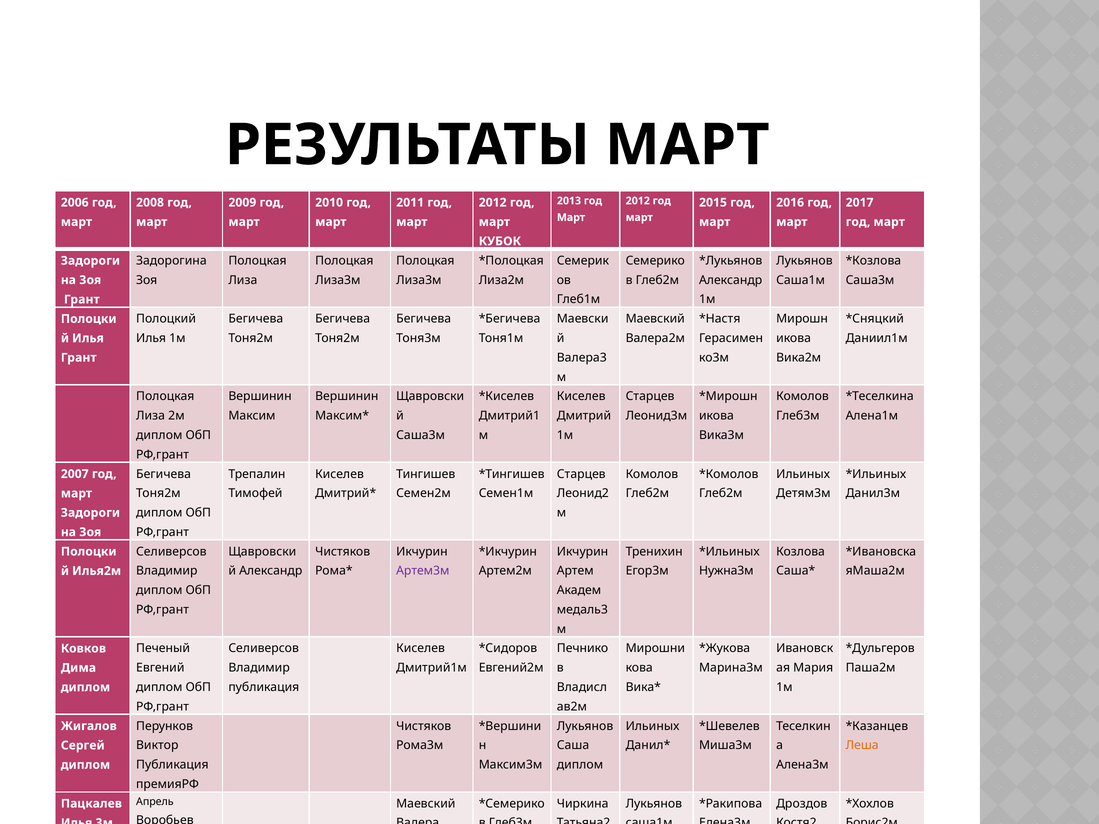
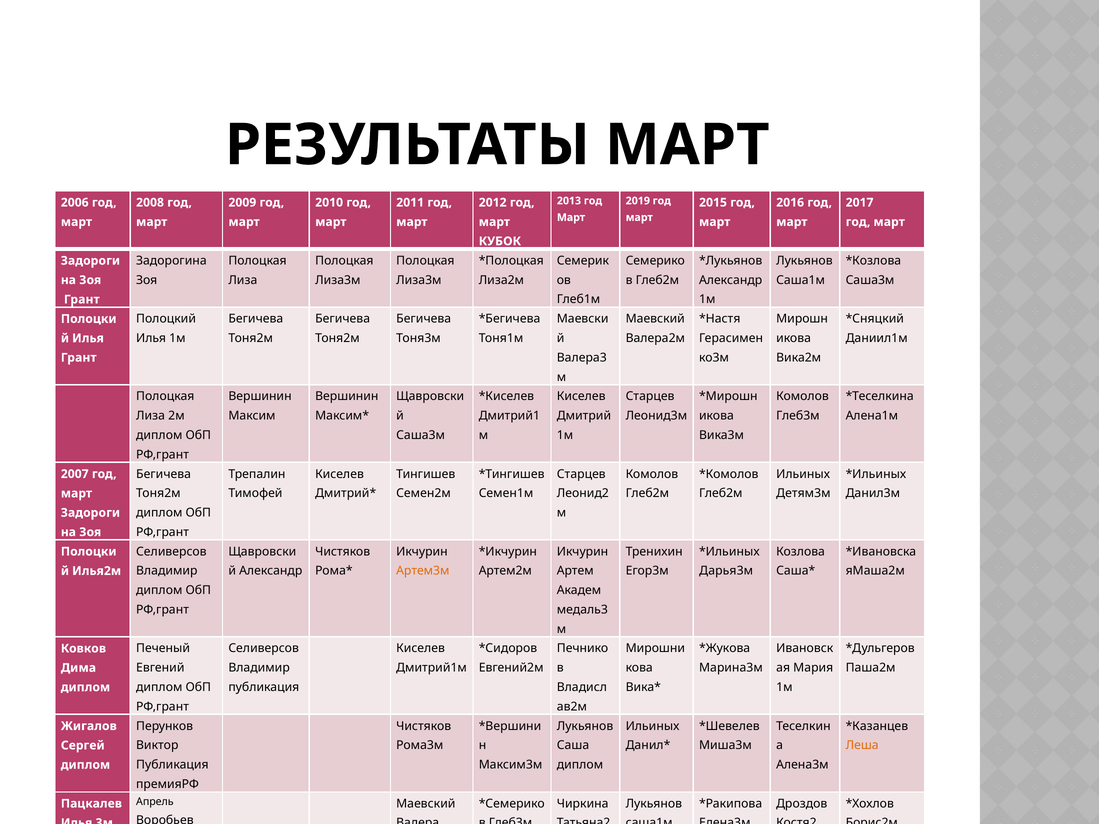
2012: 2012 -> 2019 (638, 201)
Артем3м colour: purple -> orange (423, 571)
Нужна3м: Нужна3м -> Дарья3м (726, 571)
